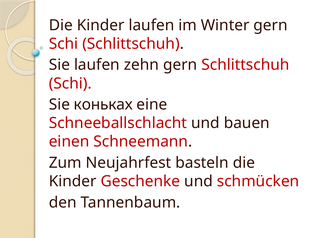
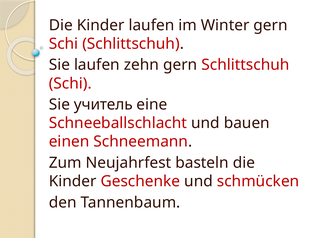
коньках: коньках -> учитель (103, 105)
